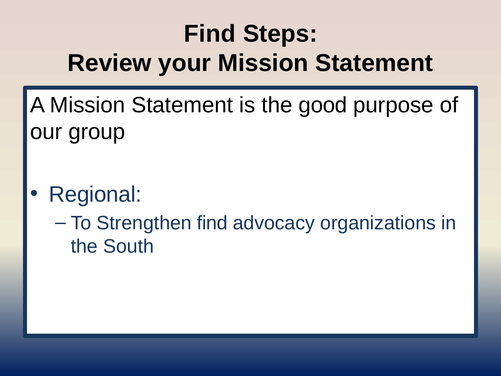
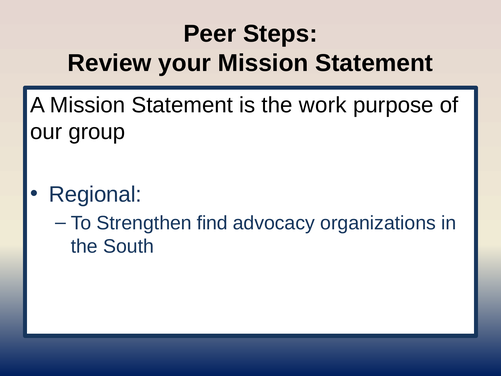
Find: Find -> Peer (210, 34)
good: good -> work (323, 105)
